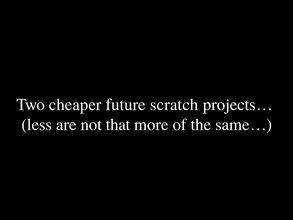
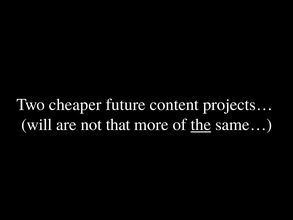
scratch: scratch -> content (174, 105)
less: less -> will (37, 125)
the underline: none -> present (201, 125)
